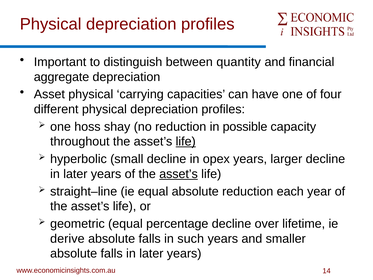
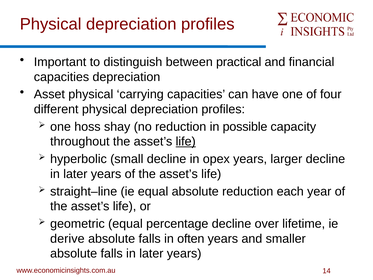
quantity: quantity -> practical (239, 62)
aggregate: aggregate -> capacities (61, 77)
asset’s underline: present -> none (179, 174)
such: such -> often (191, 238)
